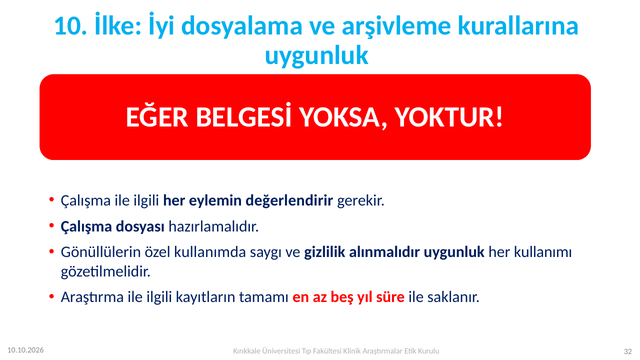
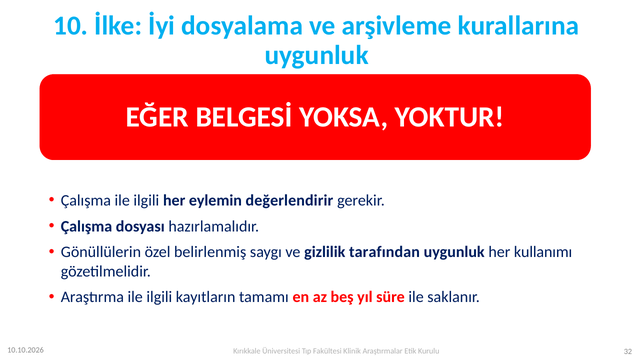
kullanımda: kullanımda -> belirlenmiş (210, 252)
alınmalıdır: alınmalıdır -> tarafından (384, 252)
